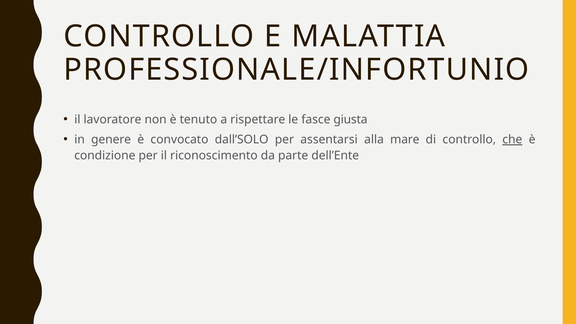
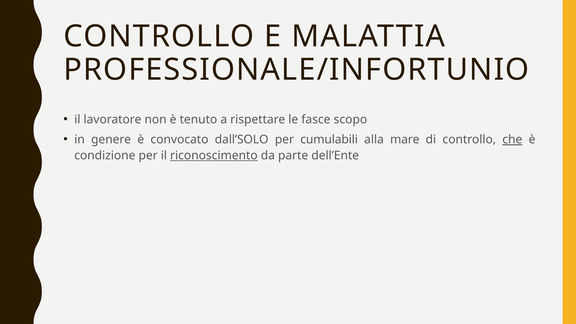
giusta: giusta -> scopo (350, 120)
assentarsi: assentarsi -> cumulabili (329, 140)
riconoscimento underline: none -> present (214, 156)
